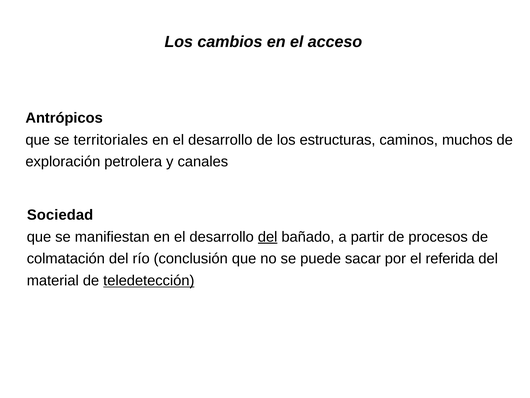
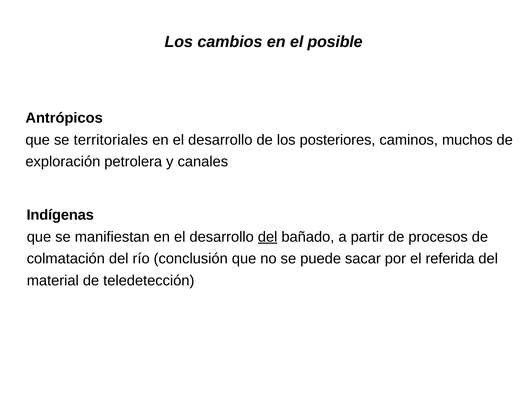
acceso: acceso -> posible (335, 42)
estructuras: estructuras -> posteriores (338, 140)
Sociedad: Sociedad -> Indígenas (60, 215)
teledetección underline: present -> none (149, 280)
